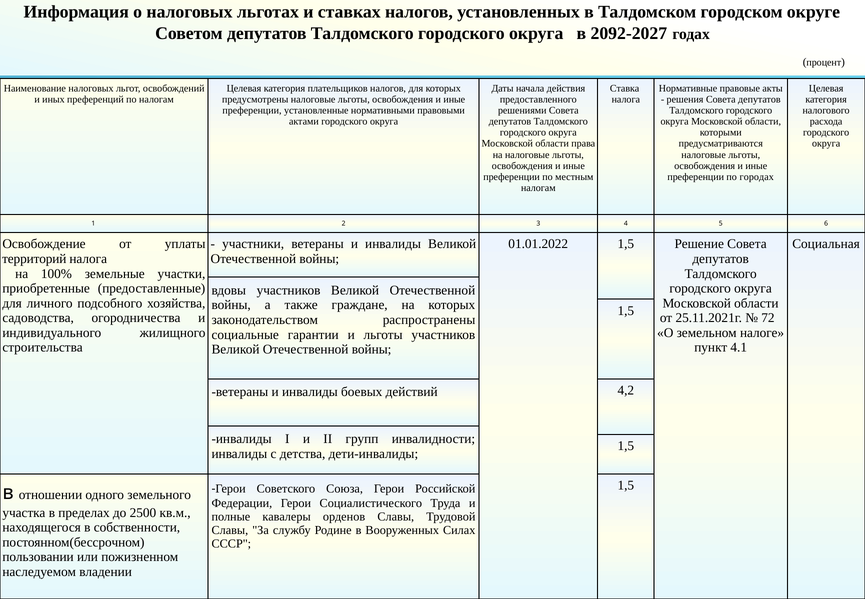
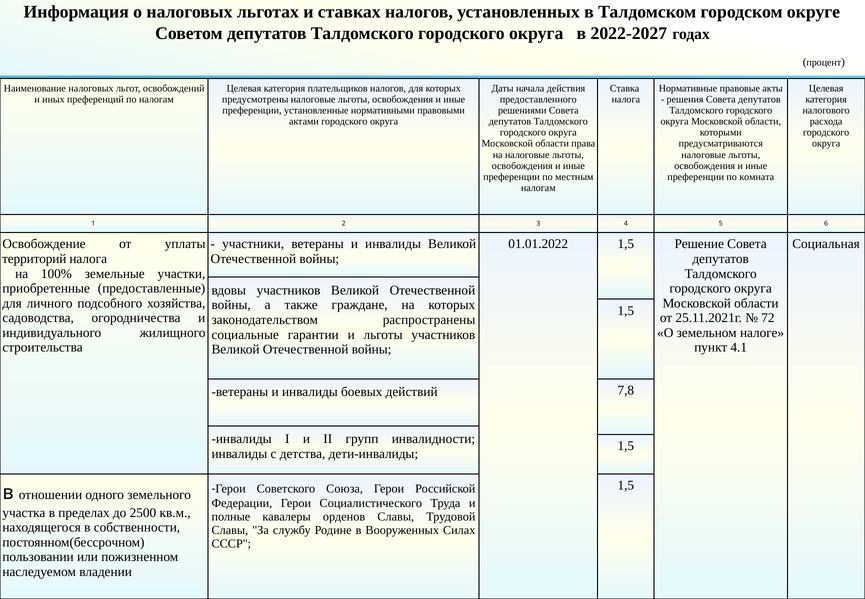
2092-2027: 2092-2027 -> 2022-2027 (629, 33)
городах: городах -> комната (757, 177)
4,2: 4,2 -> 7,8 (626, 390)
